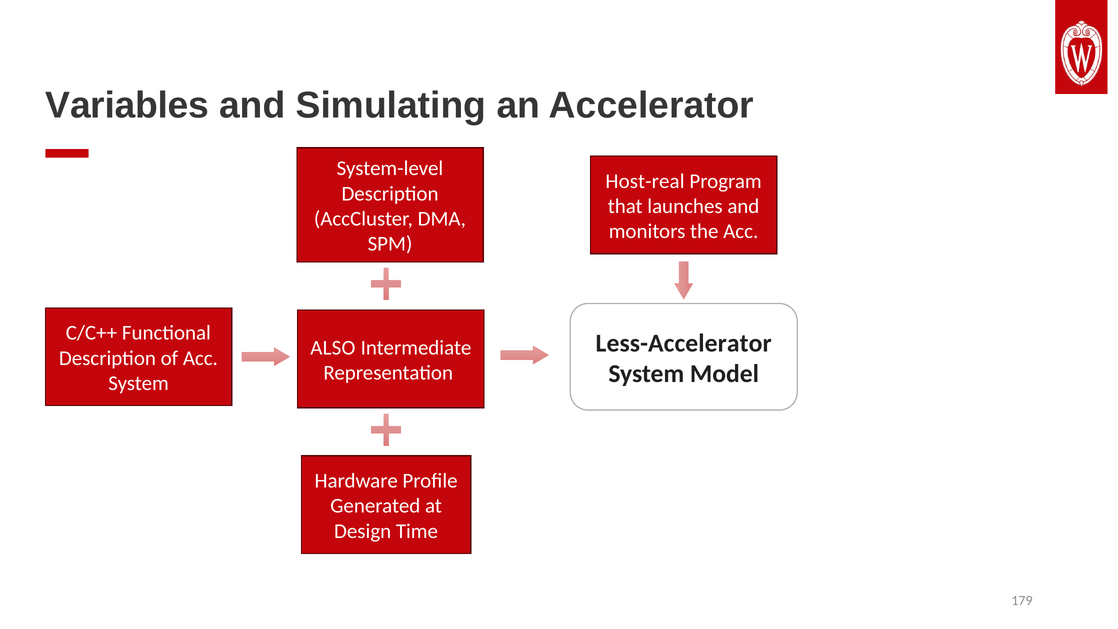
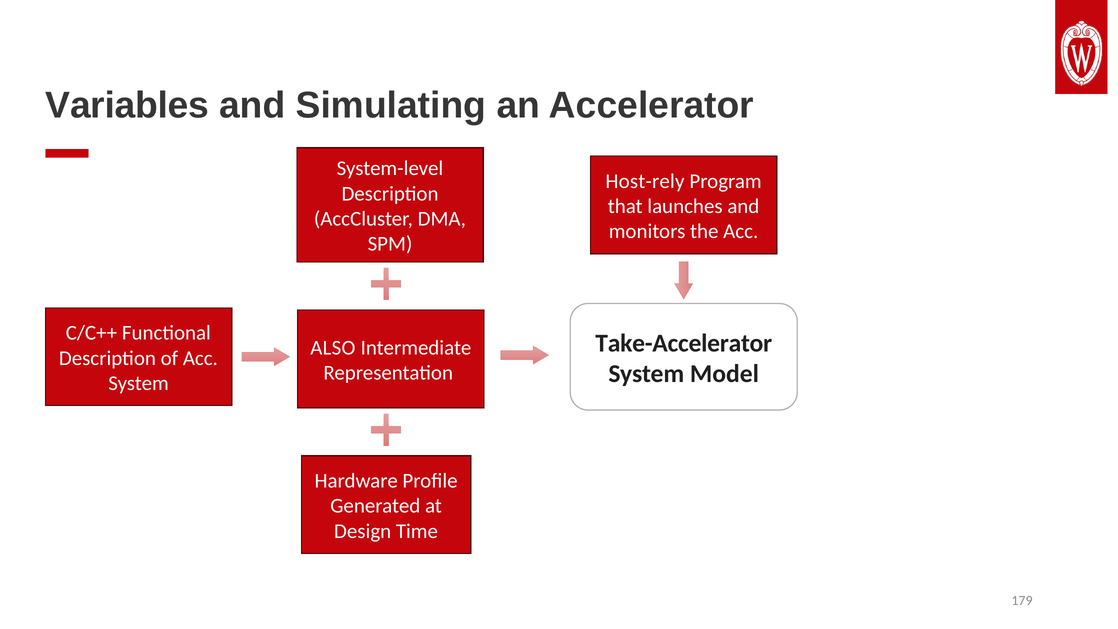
Host-real: Host-real -> Host-rely (645, 181)
Less-Accelerator: Less-Accelerator -> Take-Accelerator (684, 343)
